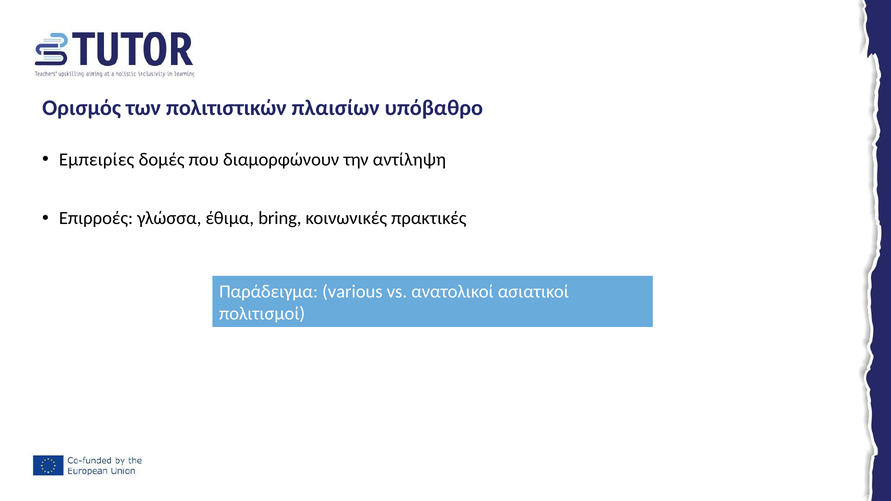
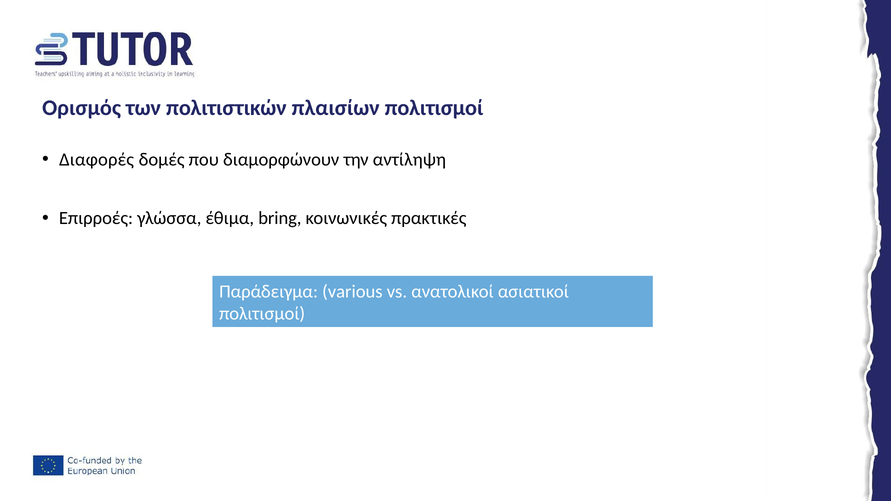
πλαισίων υπόβαθρο: υπόβαθρο -> πολιτισμοί (434, 108)
Εμπειρίες: Εμπειρίες -> Διαφορές (97, 160)
